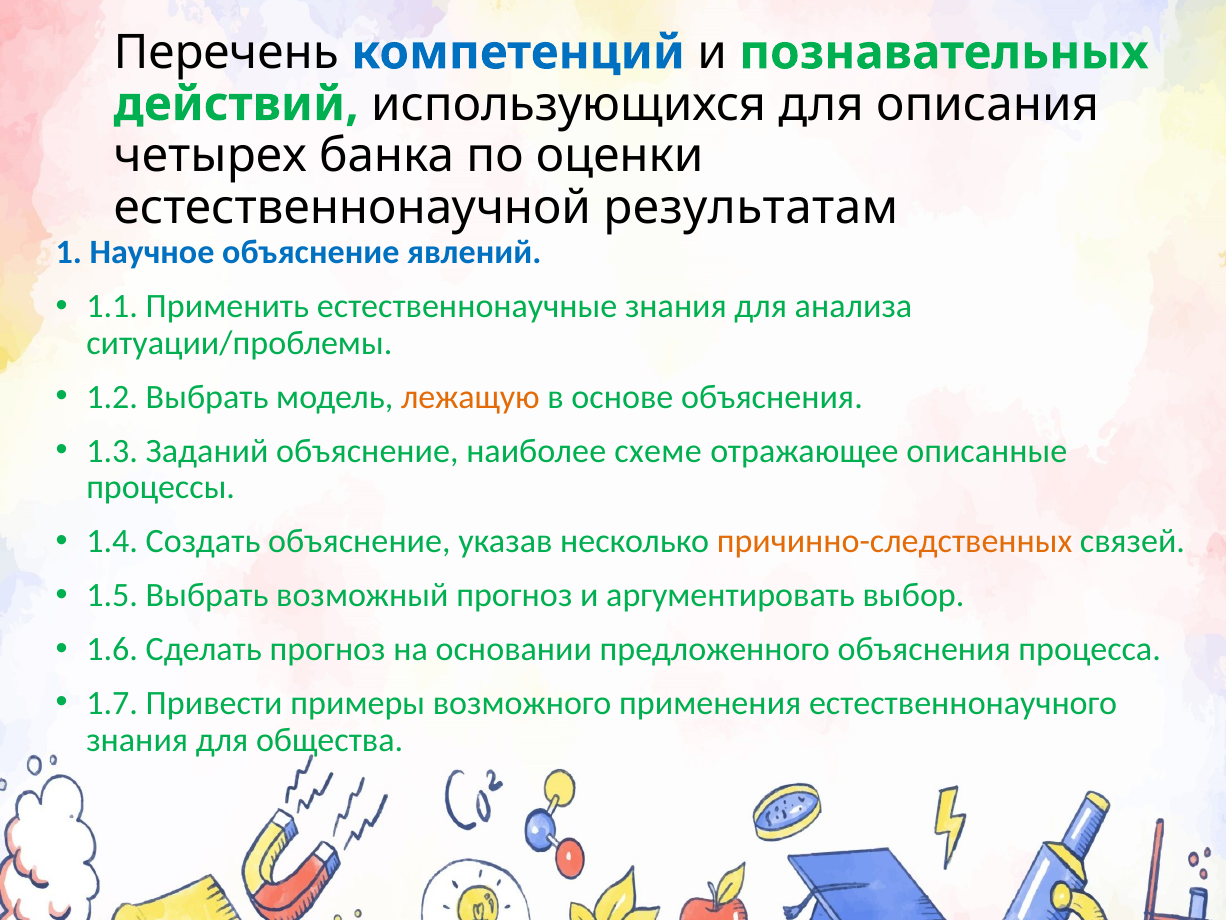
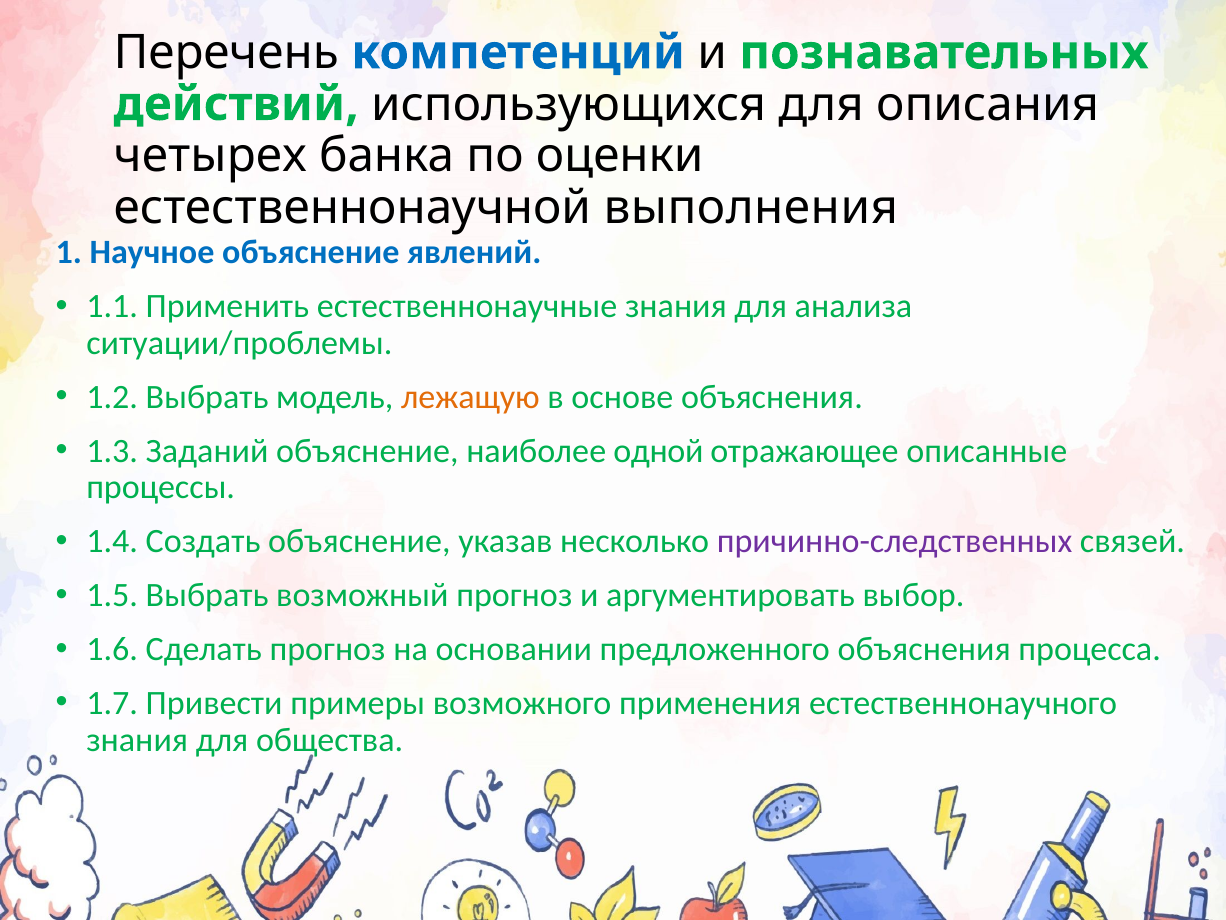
результатам: результатам -> выполнения (751, 207)
схеме: схеме -> одной (658, 451)
причинно-следственных colour: orange -> purple (895, 541)
